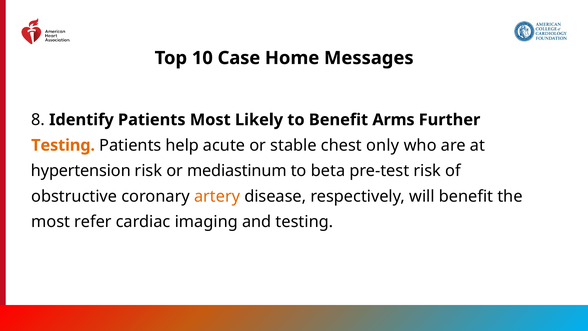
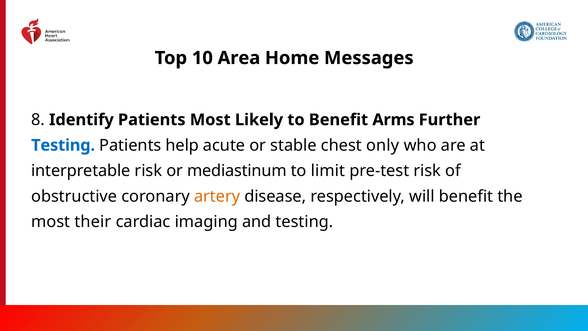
Case: Case -> Area (239, 58)
Testing colour: orange -> blue (63, 145)
hypertension: hypertension -> interpretable (81, 171)
beta: beta -> limit (328, 171)
refer: refer -> their (93, 222)
